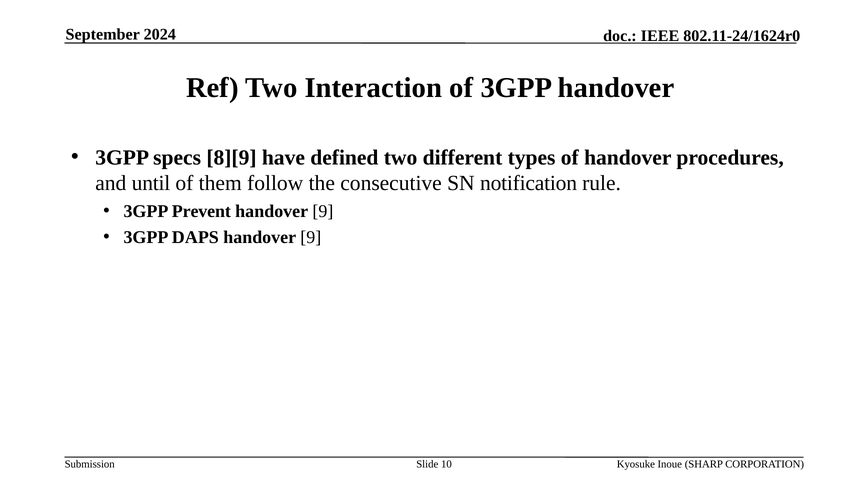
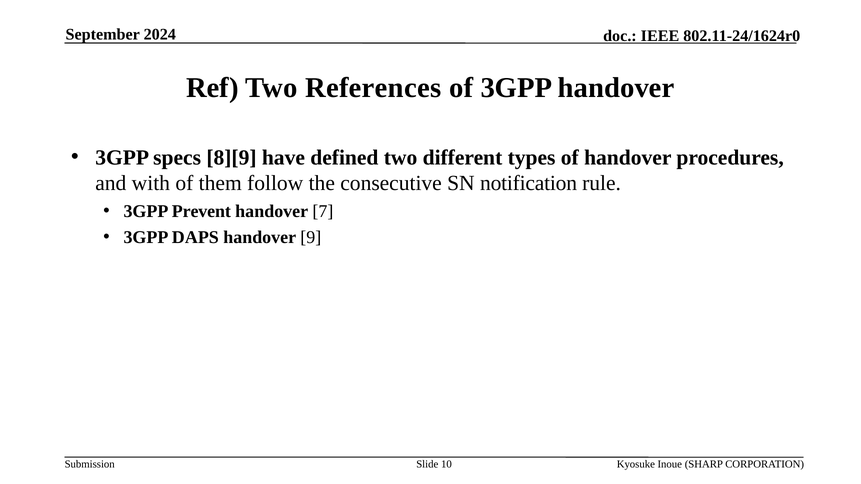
Interaction: Interaction -> References (373, 88)
until: until -> with (151, 183)
9: 9 -> 7 (323, 211)
